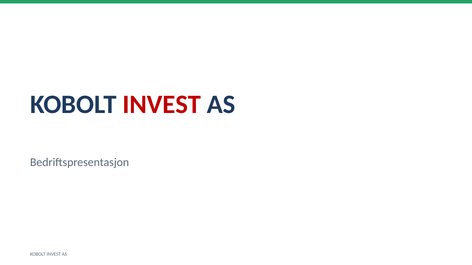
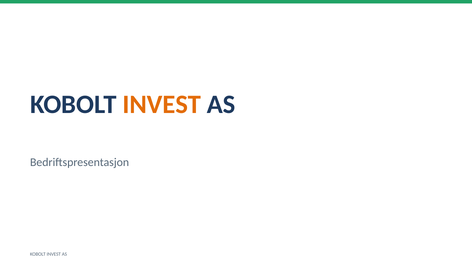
INVEST colour: red -> orange (162, 105)
